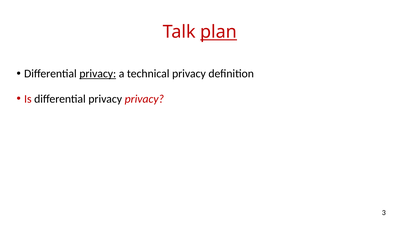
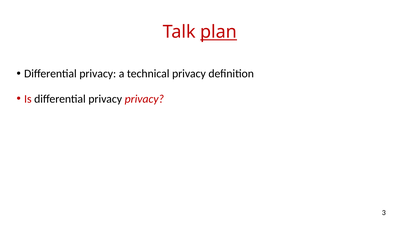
privacy underline: present -> none (98, 74)
